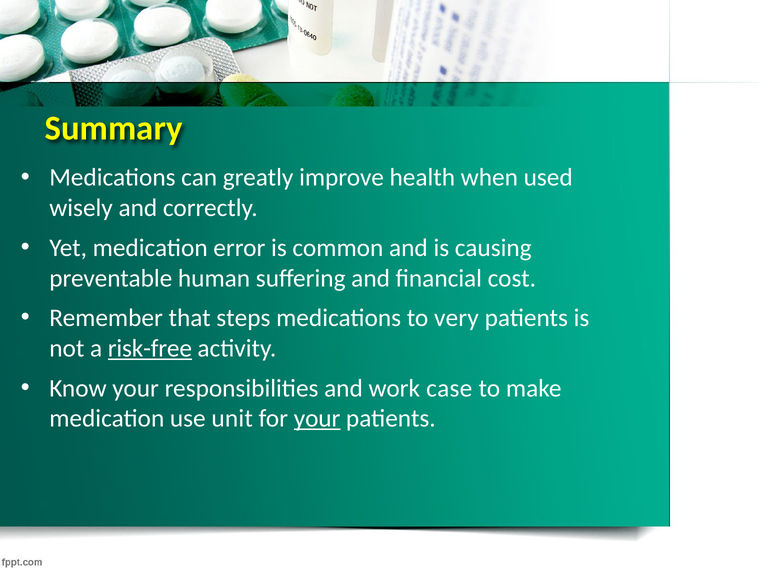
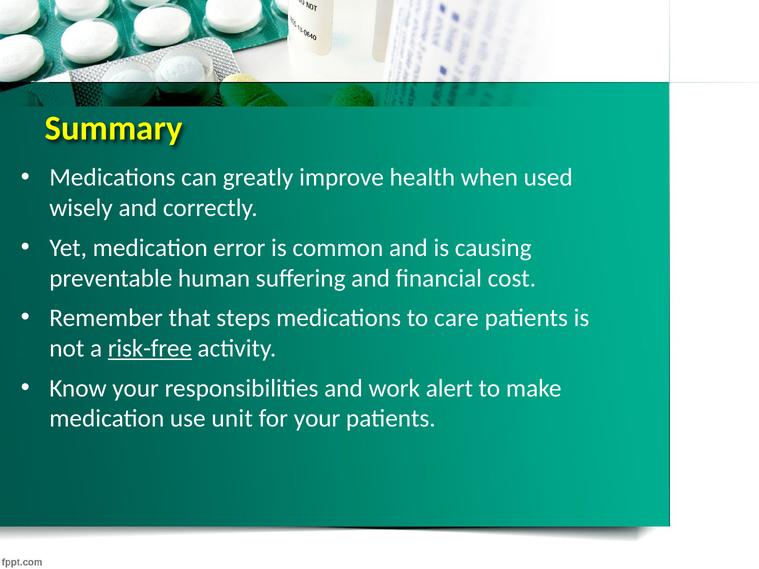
very: very -> care (456, 318)
case: case -> alert (449, 388)
your underline: present -> none (317, 419)
